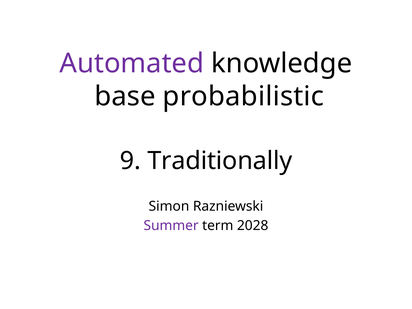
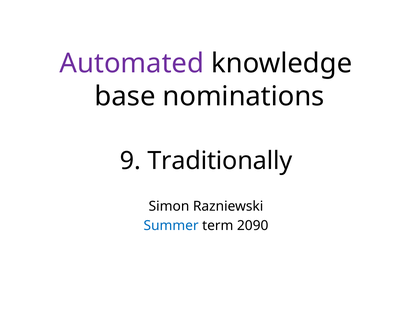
probabilistic: probabilistic -> nominations (244, 96)
Summer colour: purple -> blue (171, 225)
2028: 2028 -> 2090 (253, 225)
